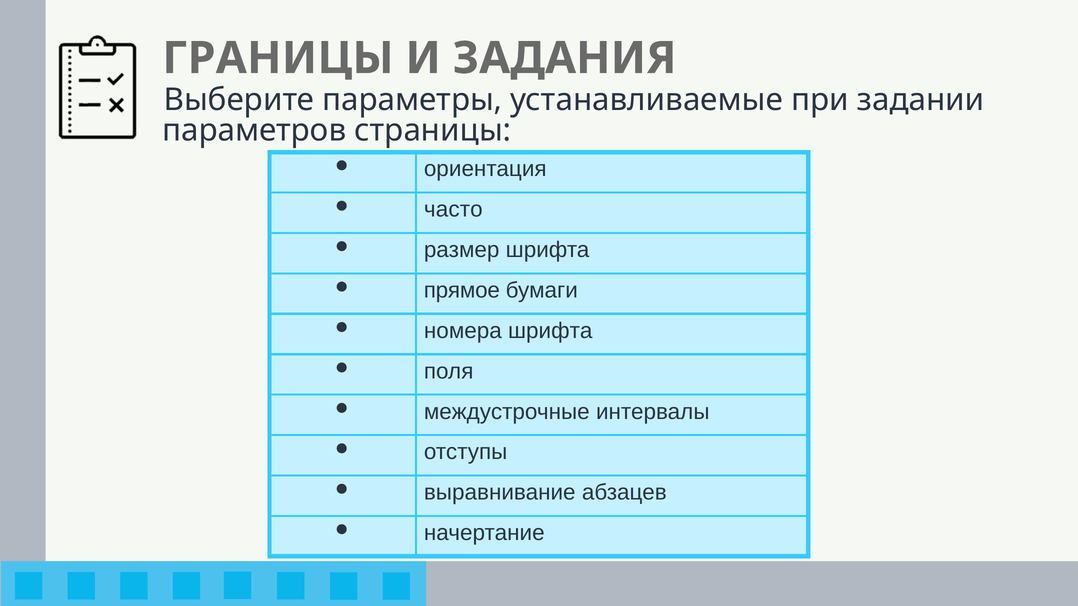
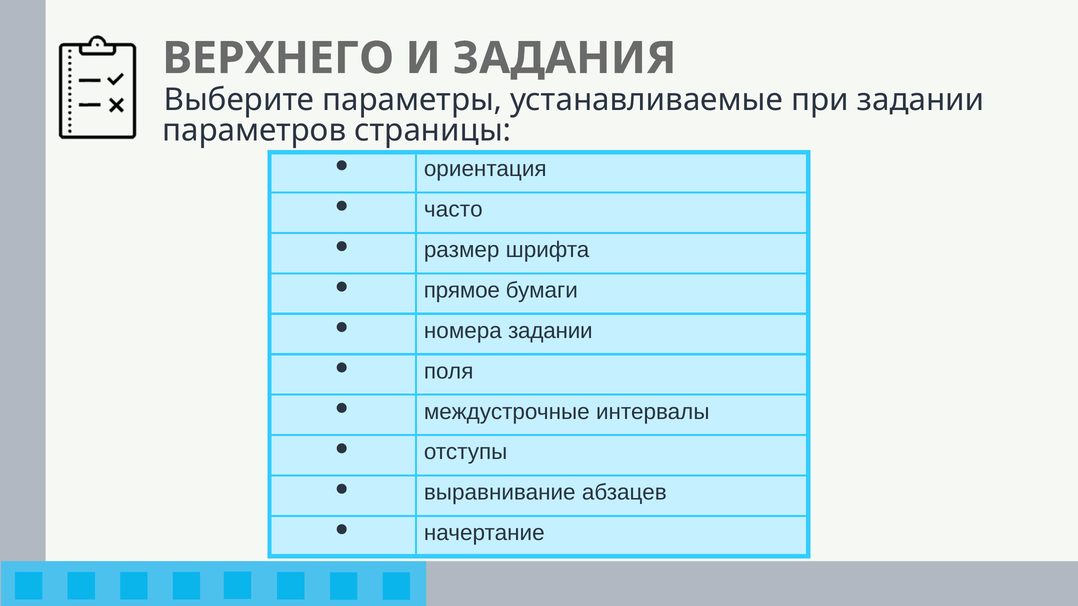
ГРАНИЦЫ: ГРАНИЦЫ -> ВЕРХНЕГО (278, 58)
номера шрифта: шрифта -> задании (550, 331)
